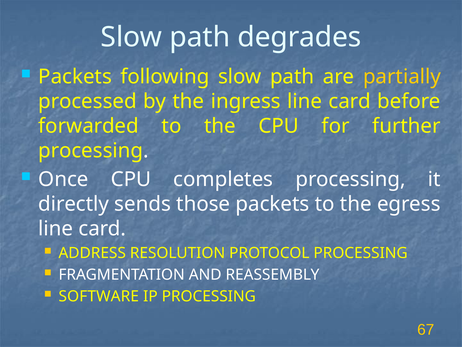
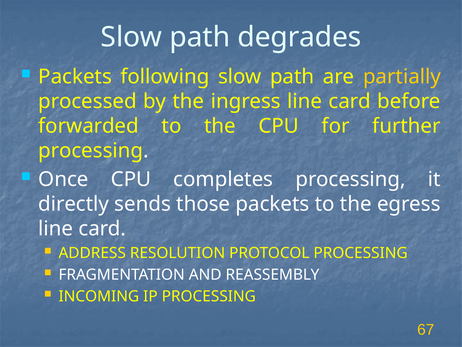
SOFTWARE: SOFTWARE -> INCOMING (99, 296)
